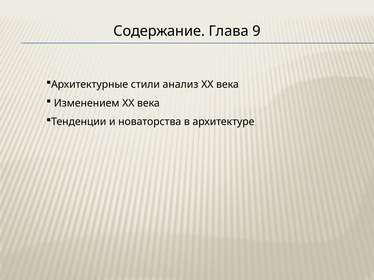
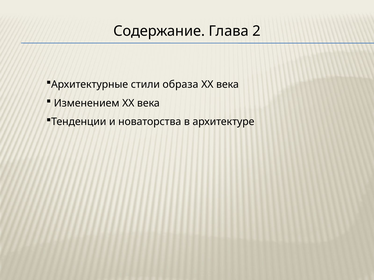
9: 9 -> 2 (257, 31)
анализ: анализ -> образа (180, 85)
